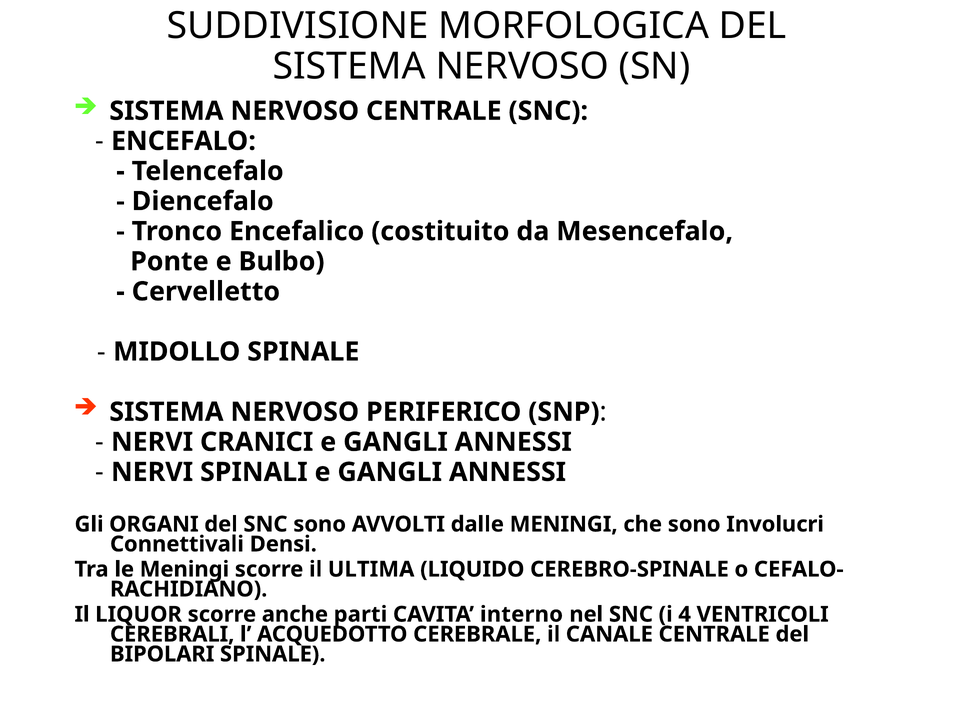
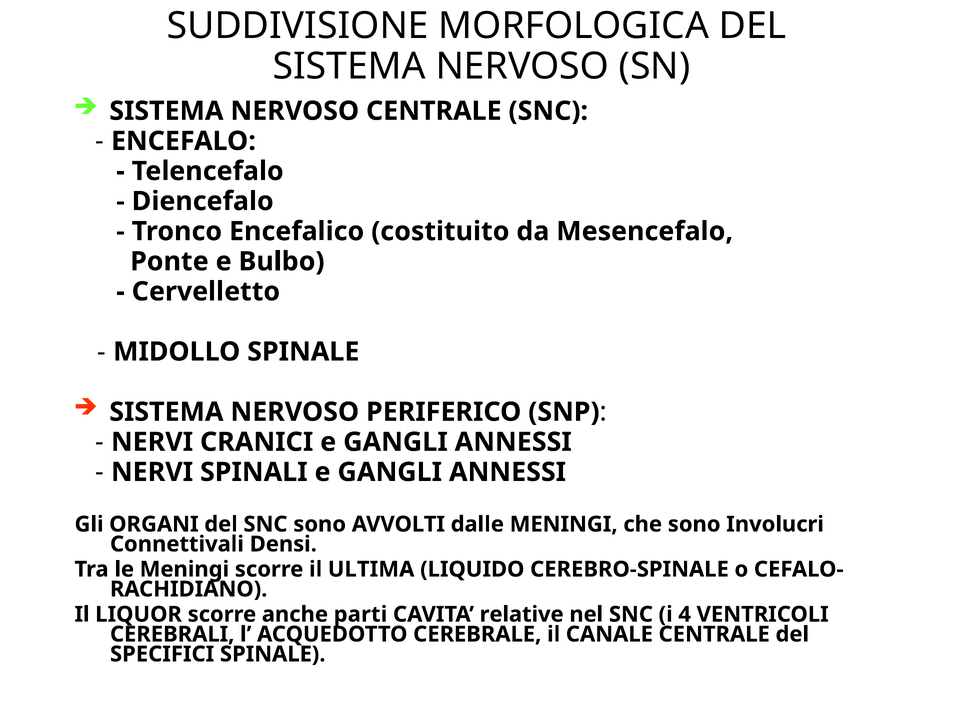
interno: interno -> relative (522, 615)
BIPOLARI: BIPOLARI -> SPECIFICI (162, 654)
